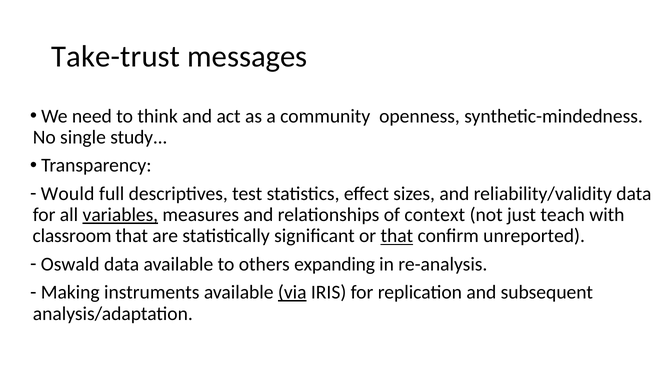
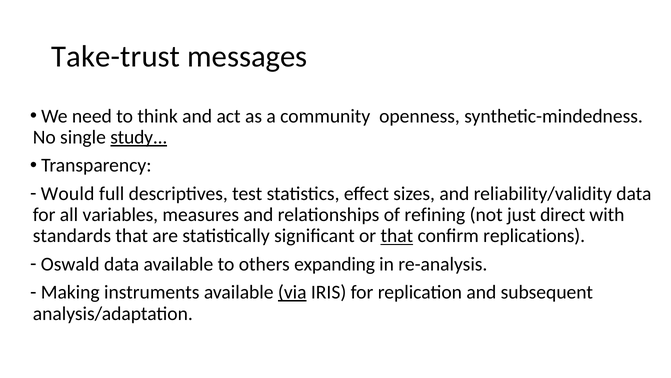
study underline: none -> present (139, 137)
variables underline: present -> none (120, 215)
context: context -> refining (435, 215)
teach: teach -> direct (563, 215)
classroom: classroom -> standards (72, 236)
unreported: unreported -> replications (534, 236)
